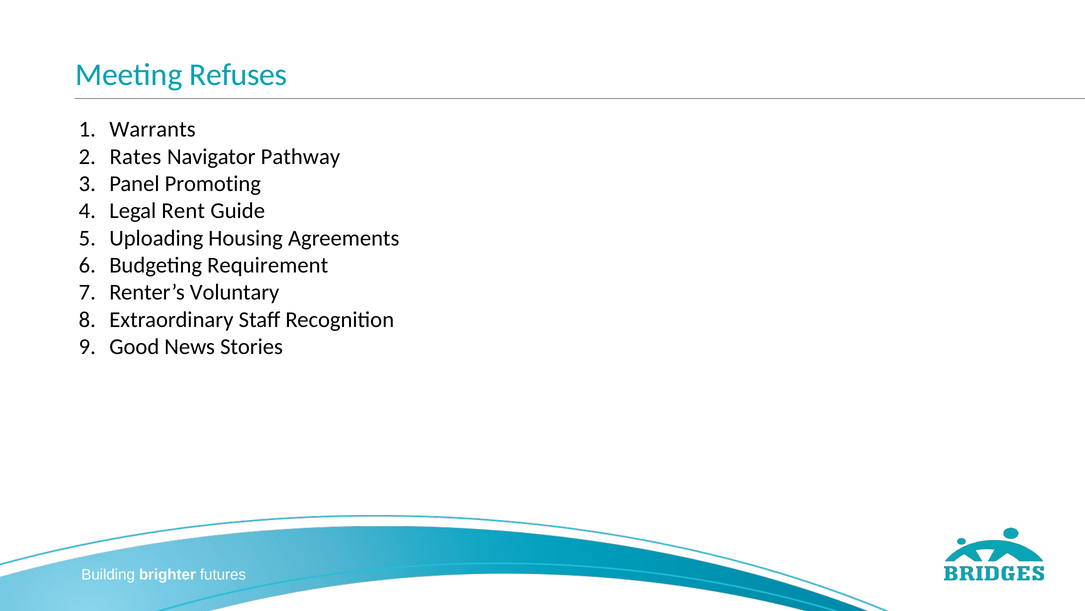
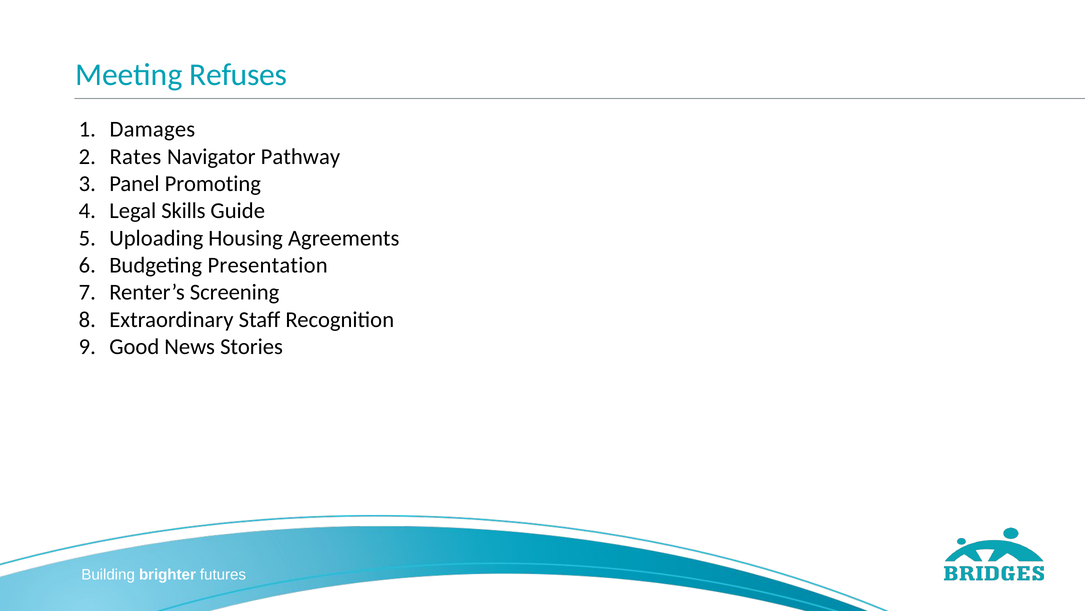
Warrants: Warrants -> Damages (152, 129)
Rent: Rent -> Skills (183, 211)
Requirement: Requirement -> Presentation (268, 265)
Voluntary: Voluntary -> Screening (235, 292)
